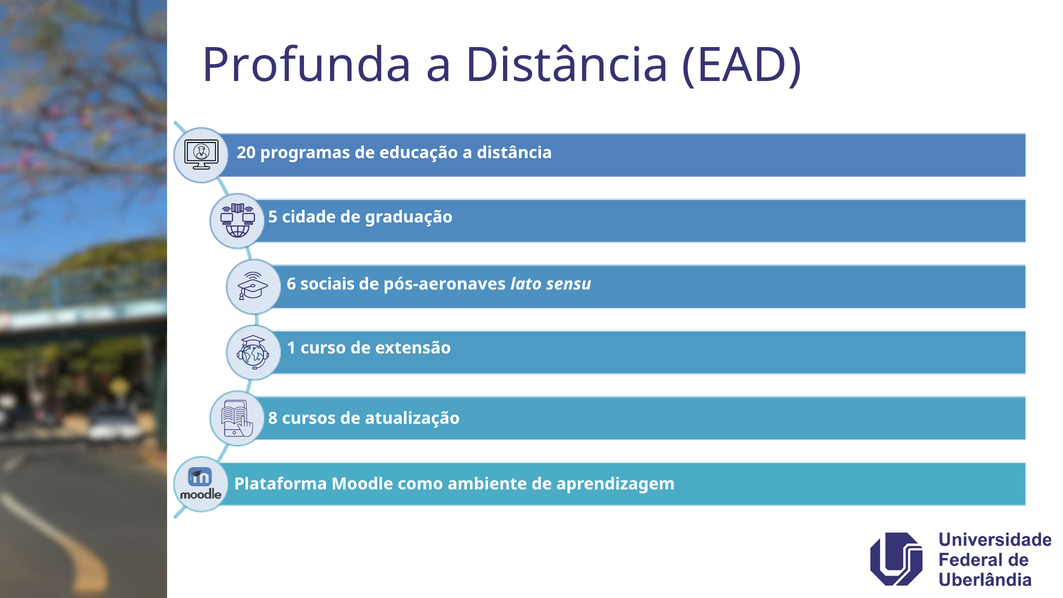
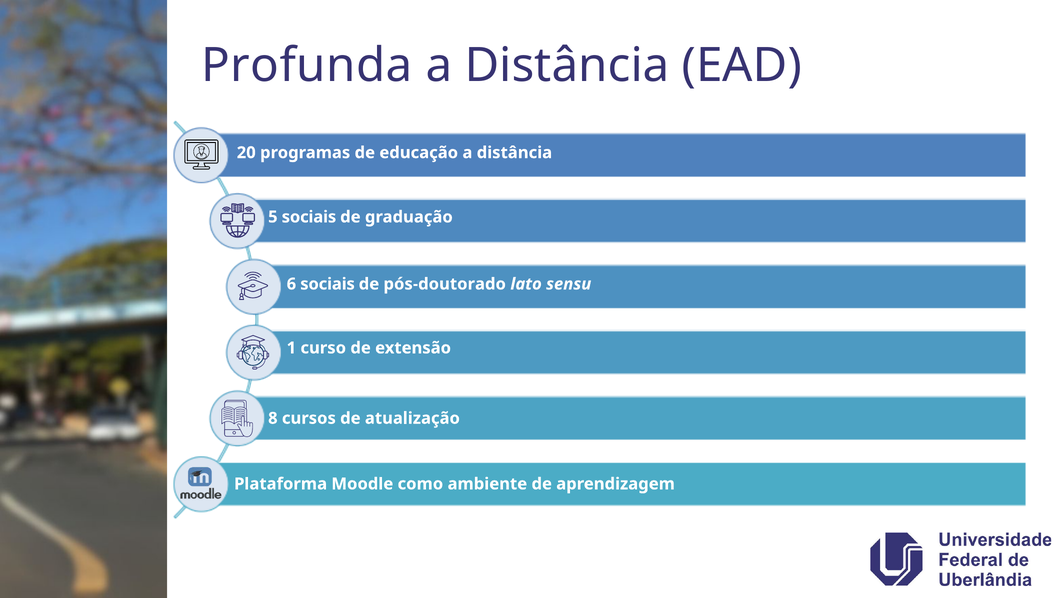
5 cidade: cidade -> sociais (309, 217)
pós-aeronaves: pós-aeronaves -> pós-doutorado (445, 284)
